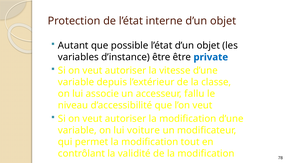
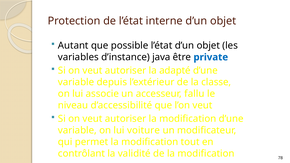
d’instance être: être -> java (161, 57)
vitesse: vitesse -> adapté (175, 71)
